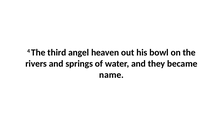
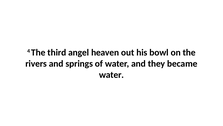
name: name -> water (112, 75)
